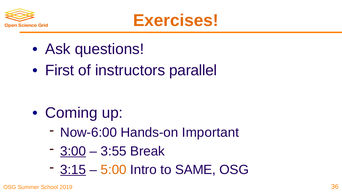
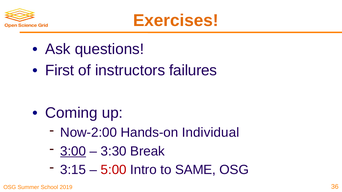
parallel: parallel -> failures (193, 71)
Now-6:00: Now-6:00 -> Now-2:00 (89, 133)
Important: Important -> Individual (211, 133)
3:55: 3:55 -> 3:30 (114, 151)
3:15 underline: present -> none (73, 170)
5:00 colour: orange -> red (114, 170)
